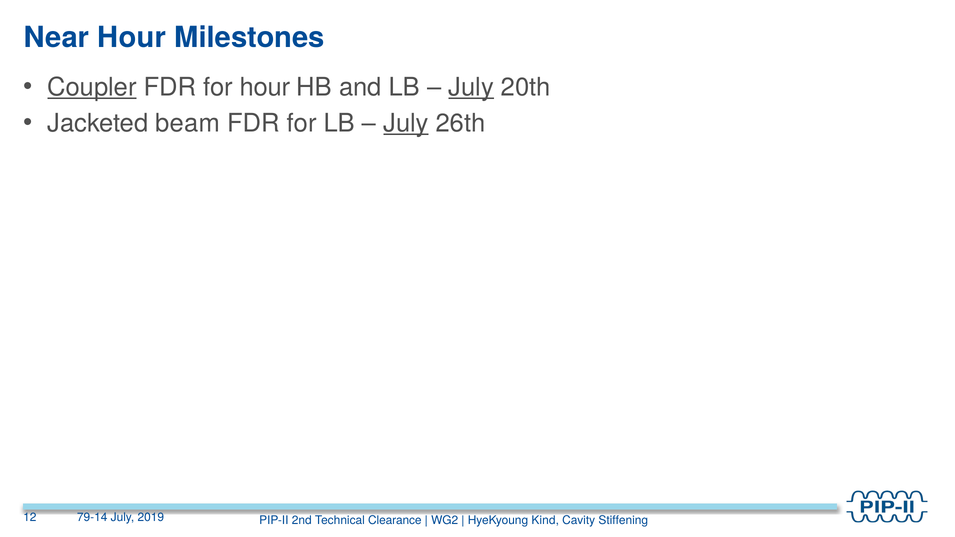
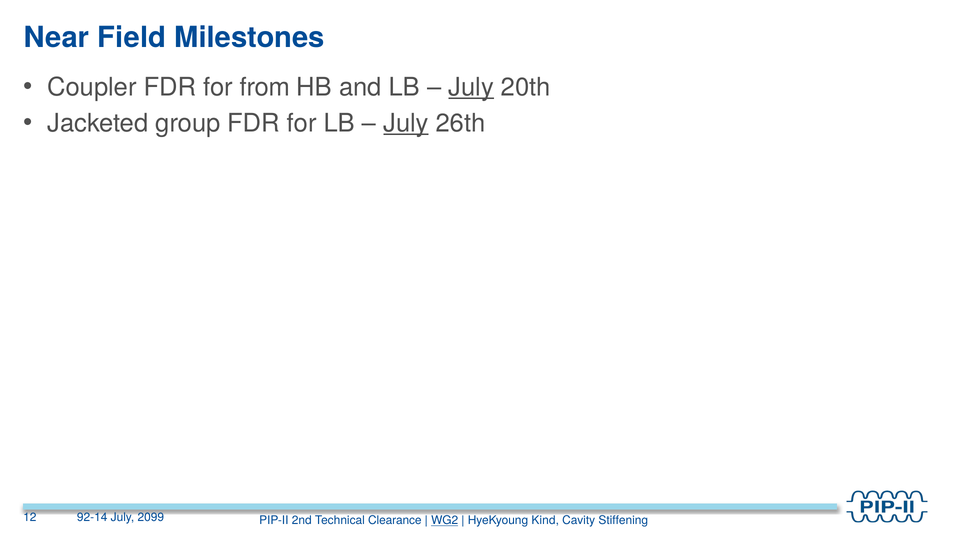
Near Hour: Hour -> Field (132, 38)
Coupler underline: present -> none (92, 87)
for hour: hour -> from (265, 87)
beam: beam -> group (188, 123)
79-14: 79-14 -> 92-14 (92, 517)
2019: 2019 -> 2099 (151, 517)
WG2 underline: none -> present (445, 521)
